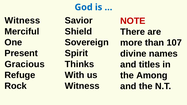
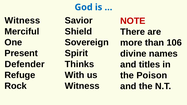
107: 107 -> 106 (174, 43)
Gracious: Gracious -> Defender (25, 64)
Among: Among -> Poison (152, 76)
